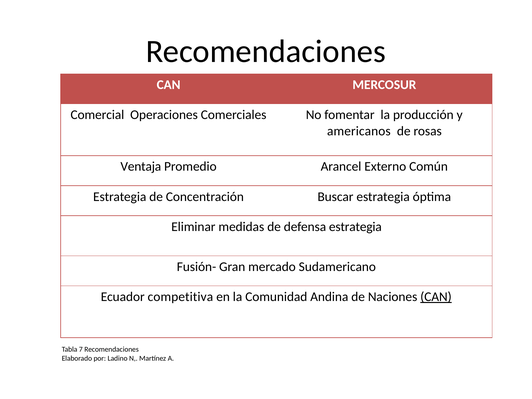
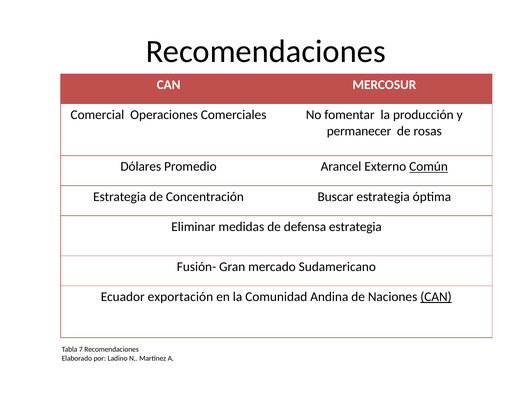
americanos: americanos -> permanecer (359, 131)
Ventaja: Ventaja -> Dólares (141, 167)
Común underline: none -> present (429, 167)
competitiva: competitiva -> exportación (180, 297)
